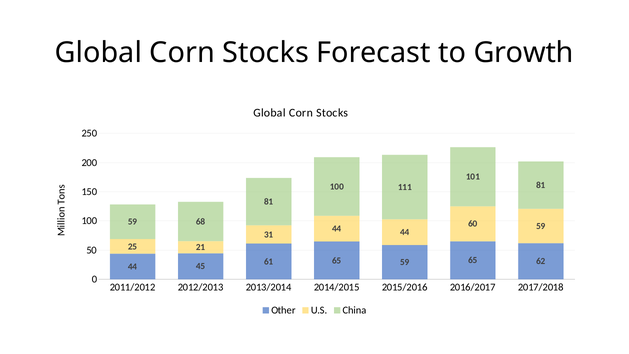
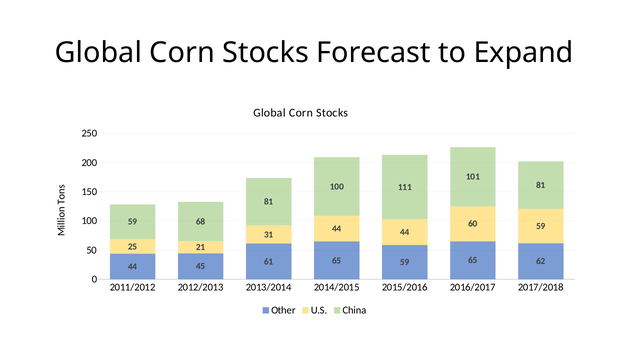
Growth: Growth -> Expand (524, 53)
